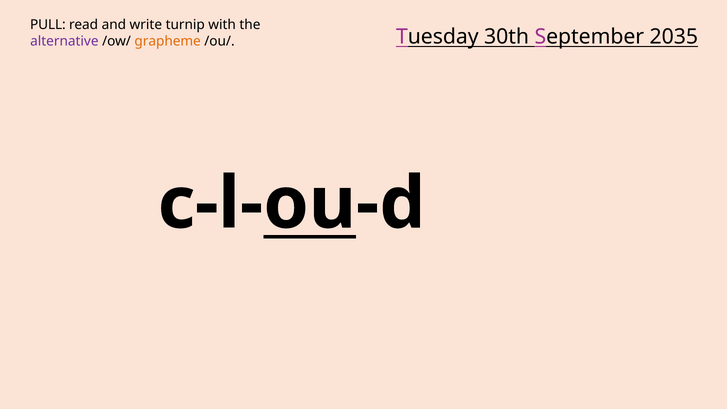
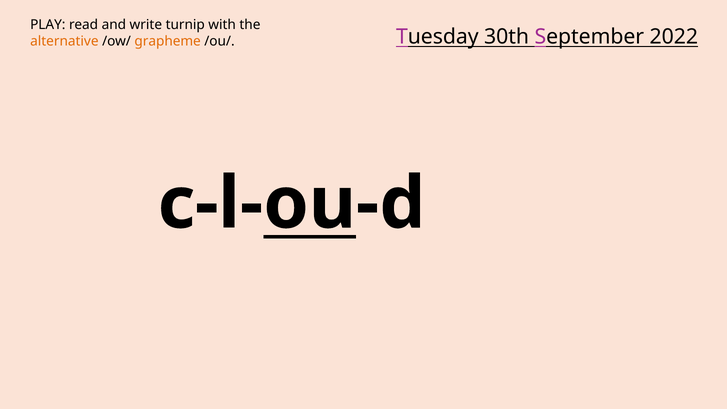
PULL: PULL -> PLAY (48, 25)
alternative colour: purple -> orange (64, 41)
2035: 2035 -> 2022 (674, 37)
